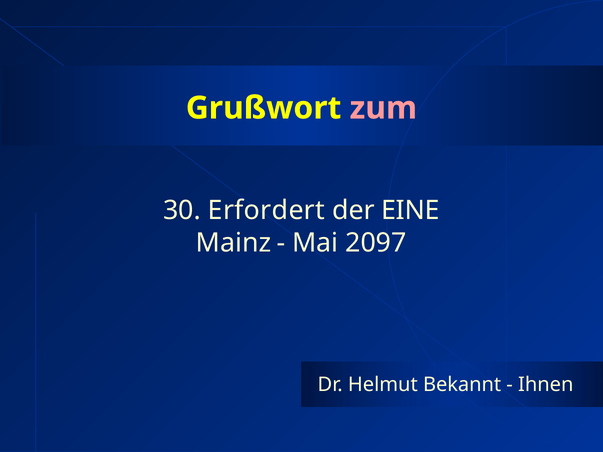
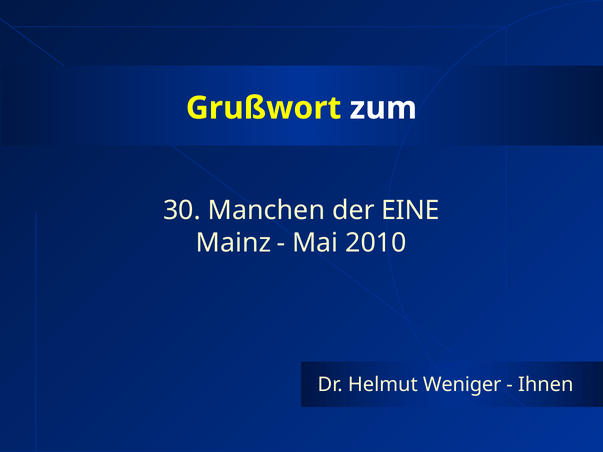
zum colour: pink -> white (383, 108)
Erfordert: Erfordert -> Manchen (267, 210)
2097: 2097 -> 2010 (376, 243)
Bekannt: Bekannt -> Weniger (462, 385)
